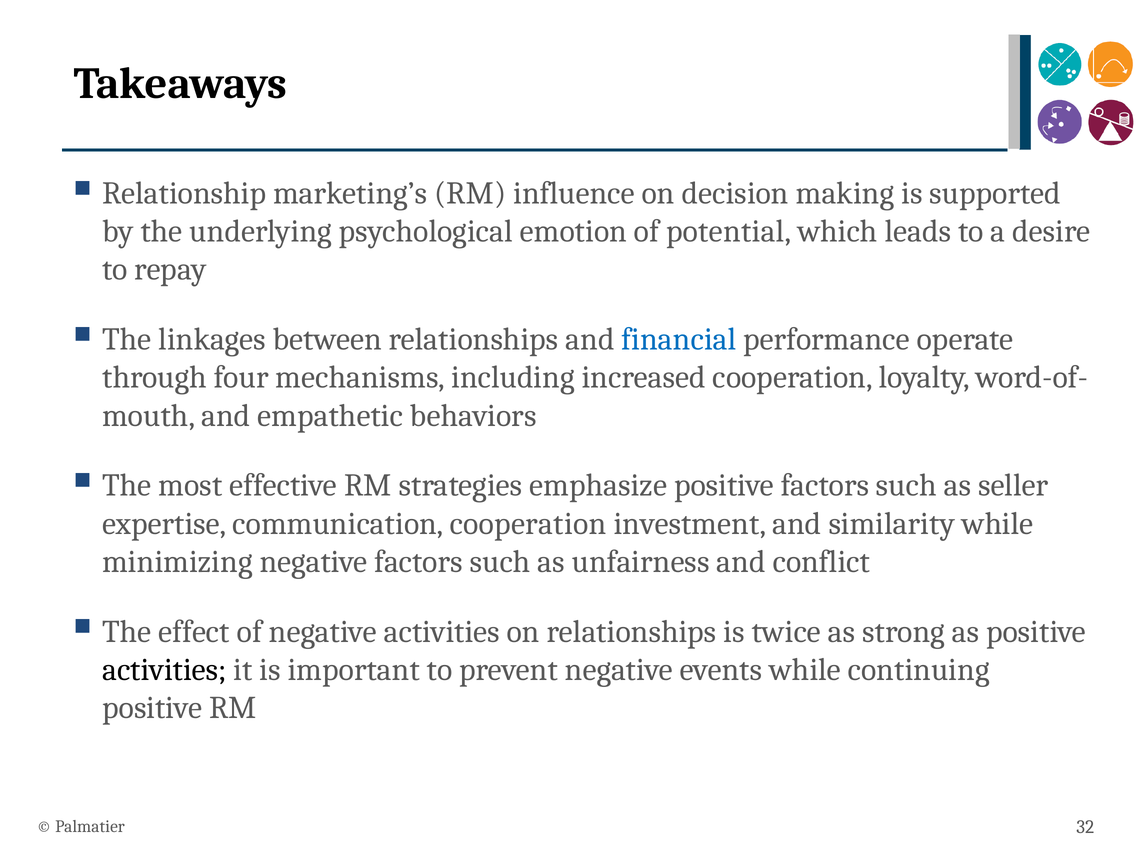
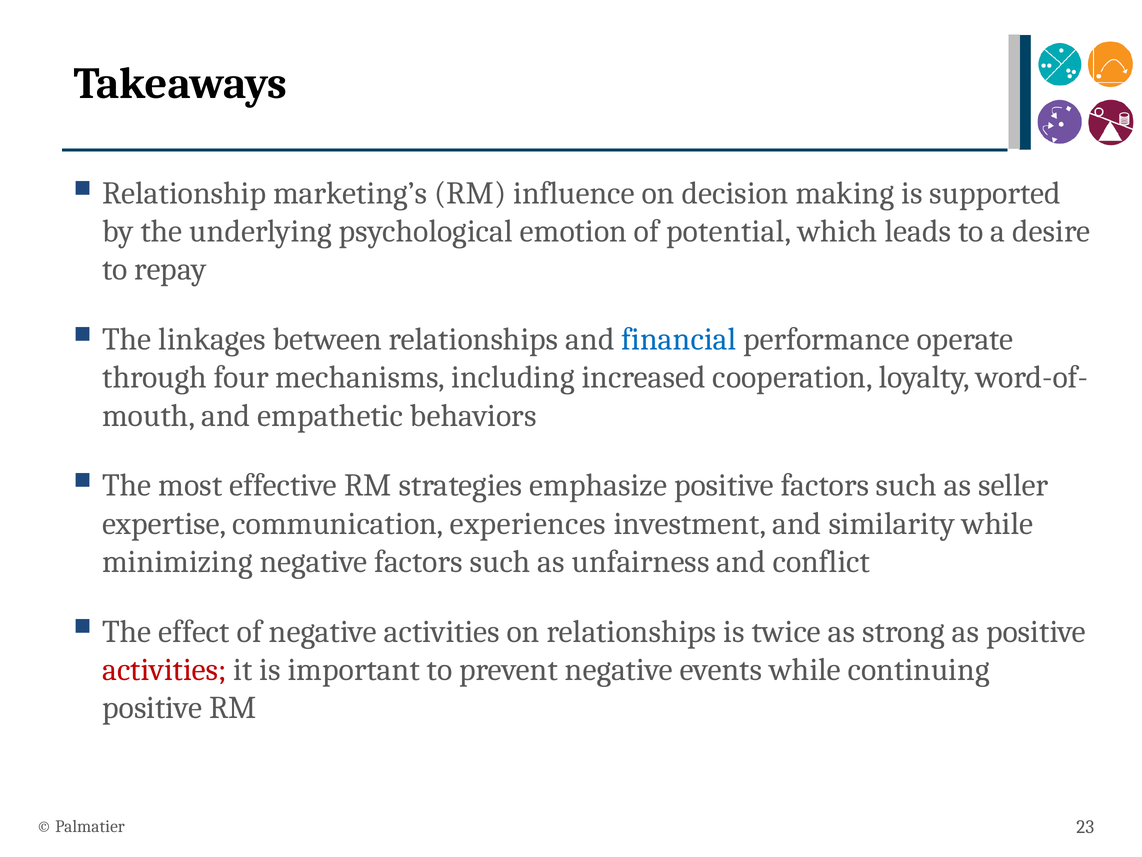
communication cooperation: cooperation -> experiences (528, 523)
activities colour: black -> red (164, 669)
32: 32 -> 23 (1085, 826)
